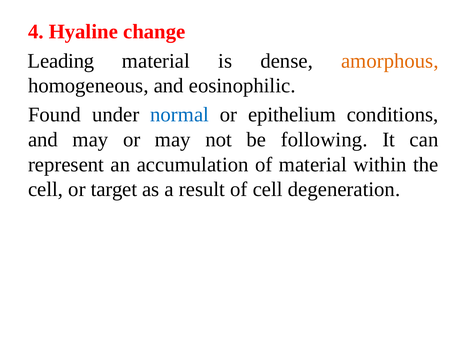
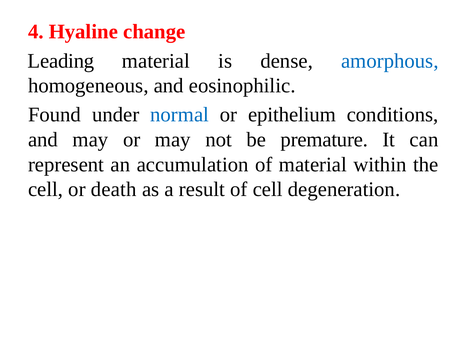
amorphous colour: orange -> blue (390, 61)
following: following -> premature (324, 140)
target: target -> death (114, 190)
